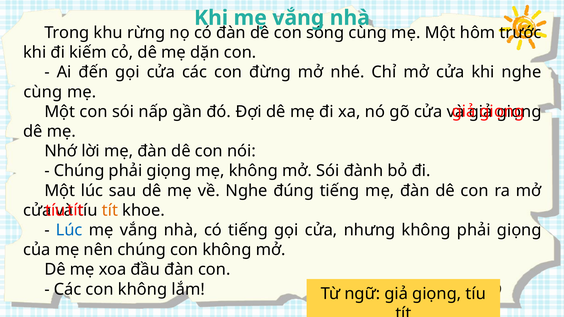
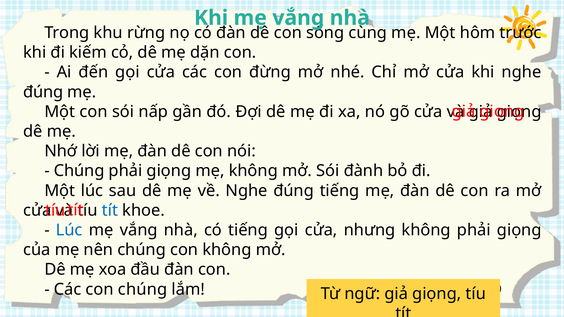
cùng: cùng -> đúng (43, 92)
tít colour: orange -> blue (110, 211)
Các con không: không -> chúng (143, 290)
